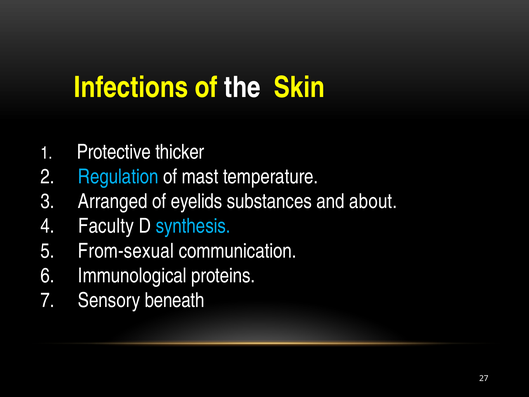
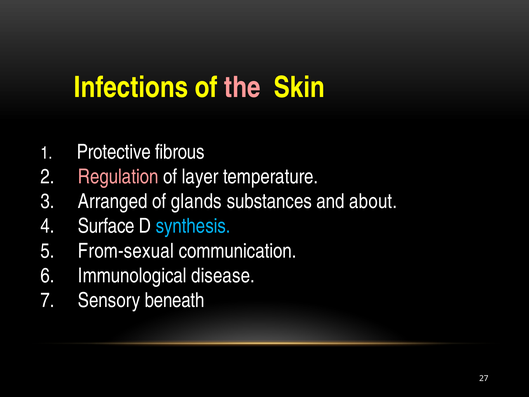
the colour: white -> pink (242, 87)
thicker: thicker -> fibrous (180, 152)
Regulation colour: light blue -> pink (118, 177)
mast: mast -> layer (200, 177)
eyelids: eyelids -> glands (196, 201)
Faculty: Faculty -> Surface (106, 226)
proteins: proteins -> disease (223, 275)
